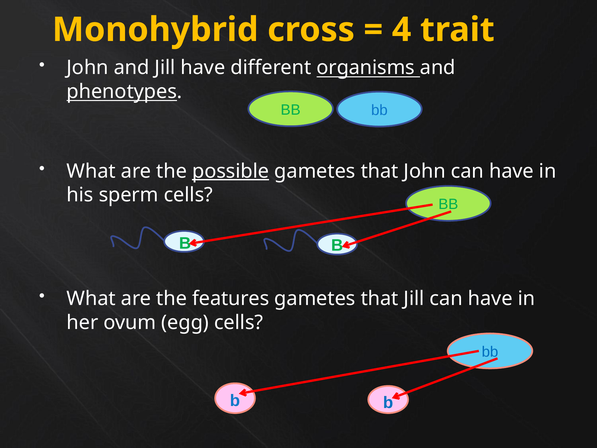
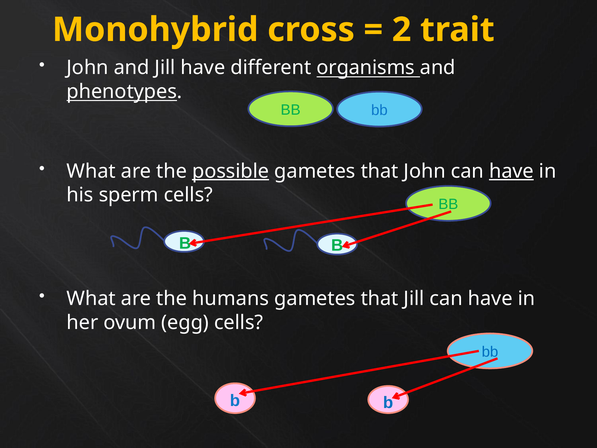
4: 4 -> 2 (402, 30)
have underline: none -> present (511, 171)
features: features -> humans (231, 298)
